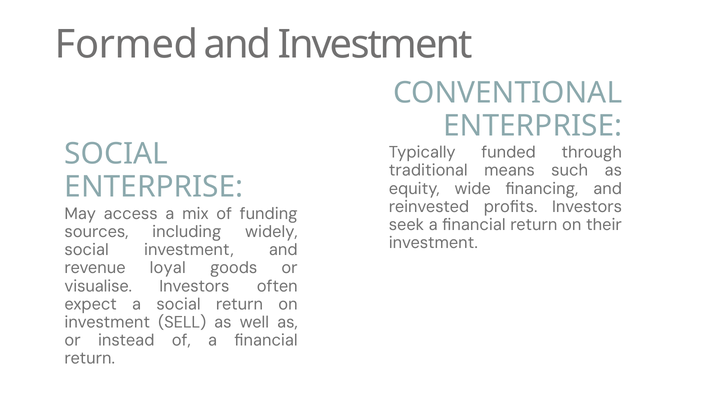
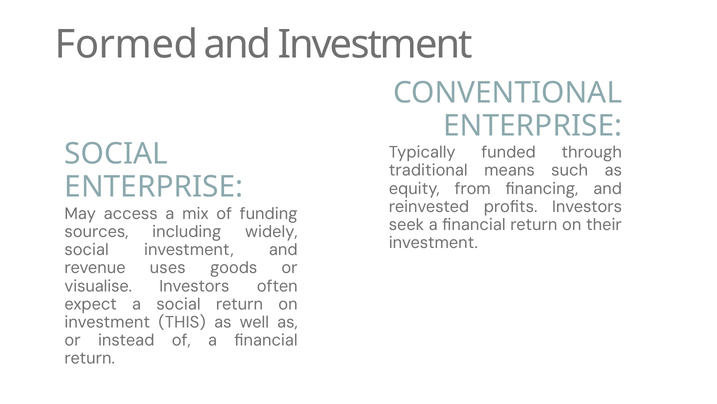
wide: wide -> from (473, 188)
loyal: loyal -> uses (168, 268)
SELL: SELL -> THIS (182, 322)
